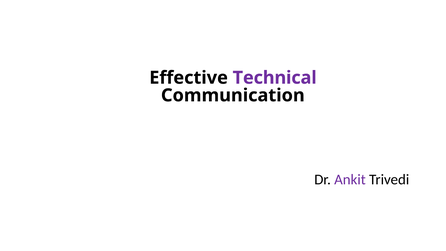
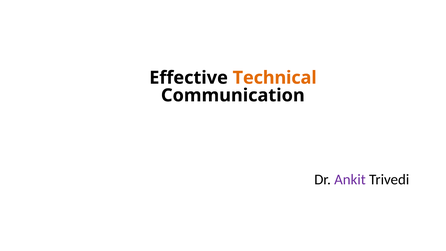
Technical colour: purple -> orange (275, 78)
